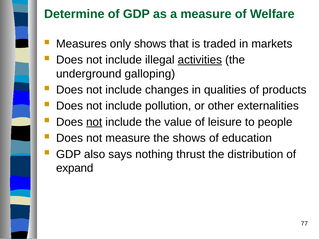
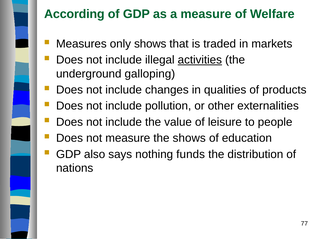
Determine: Determine -> According (74, 14)
not underline: present -> none (94, 122)
thrust: thrust -> funds (191, 154)
expand: expand -> nations (75, 168)
